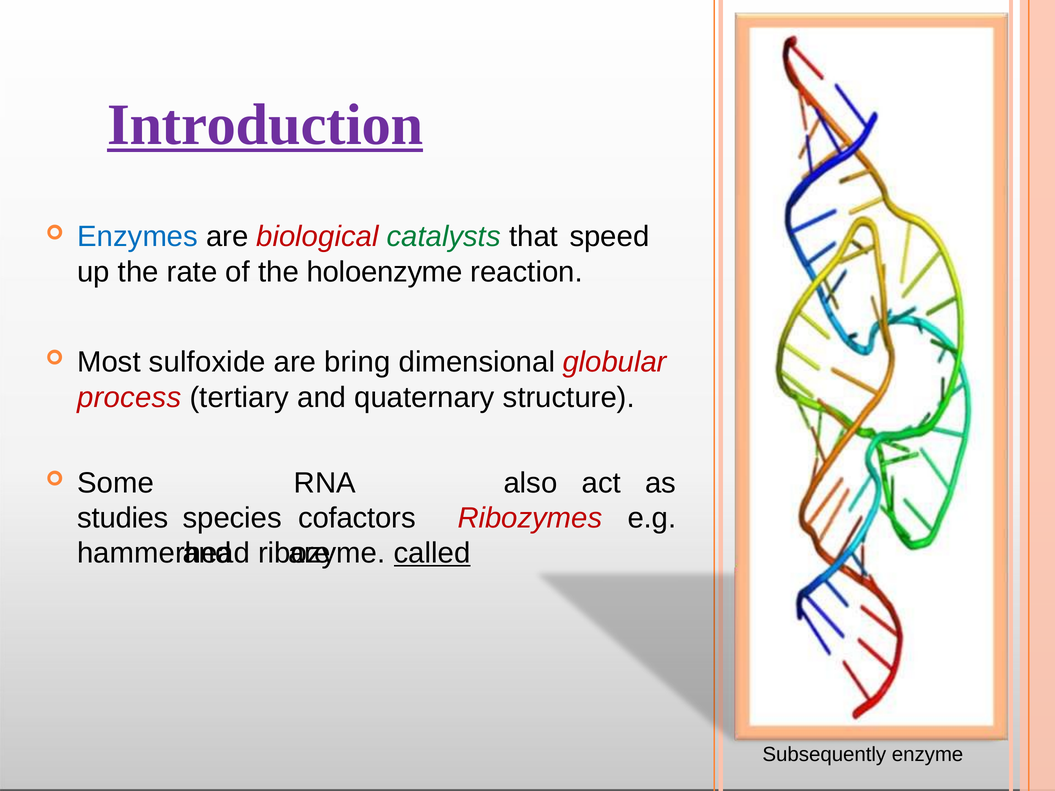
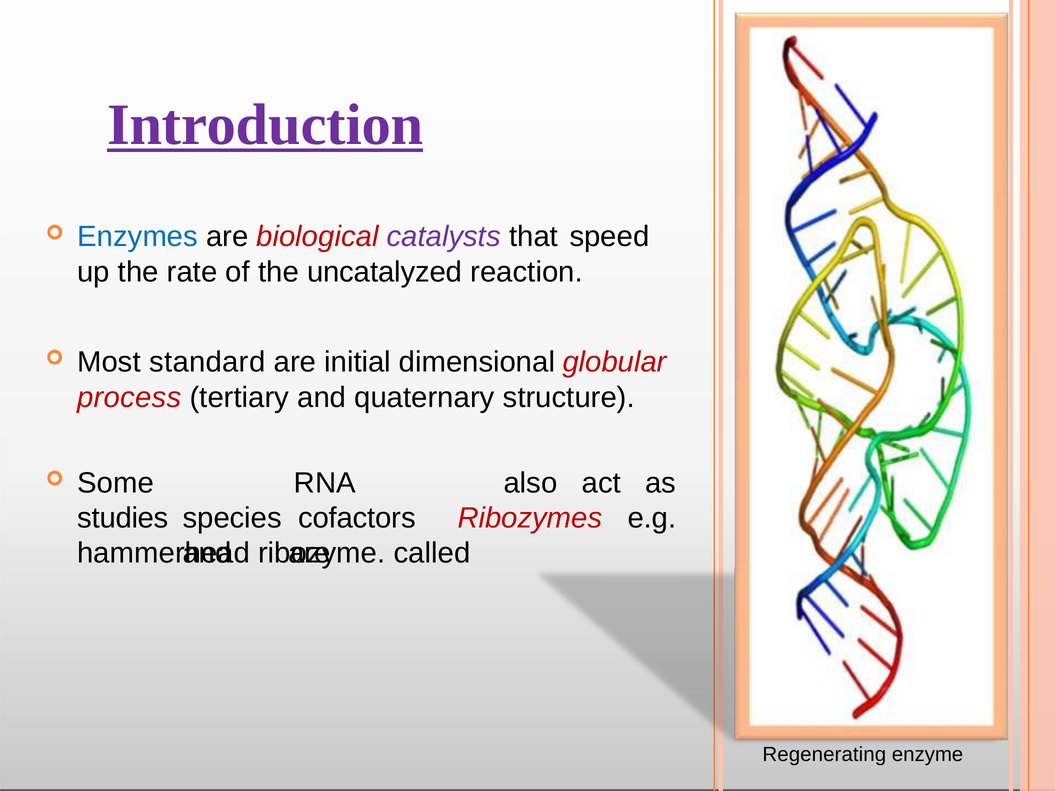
catalysts colour: green -> purple (444, 237)
holoenzyme: holoenzyme -> uncatalyzed (385, 272)
sulfoxide: sulfoxide -> standard (207, 362)
bring: bring -> initial (358, 362)
called underline: present -> none (432, 553)
Subsequently: Subsequently -> Regenerating (824, 755)
